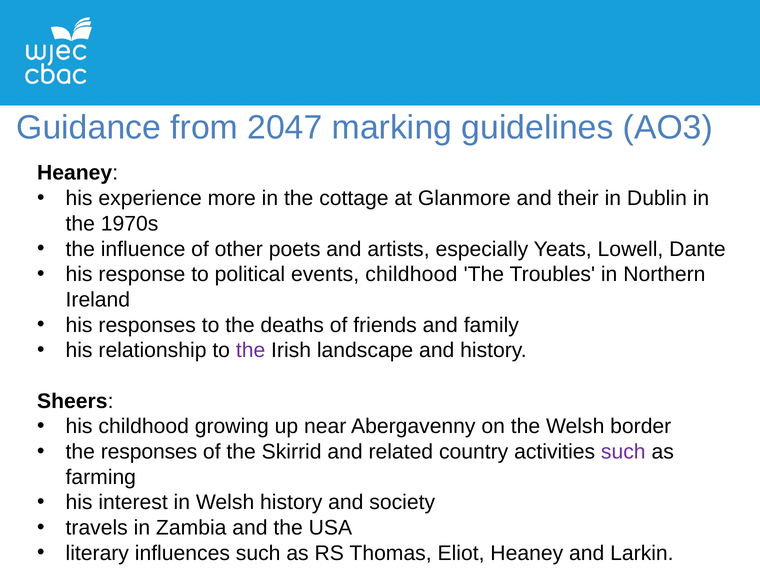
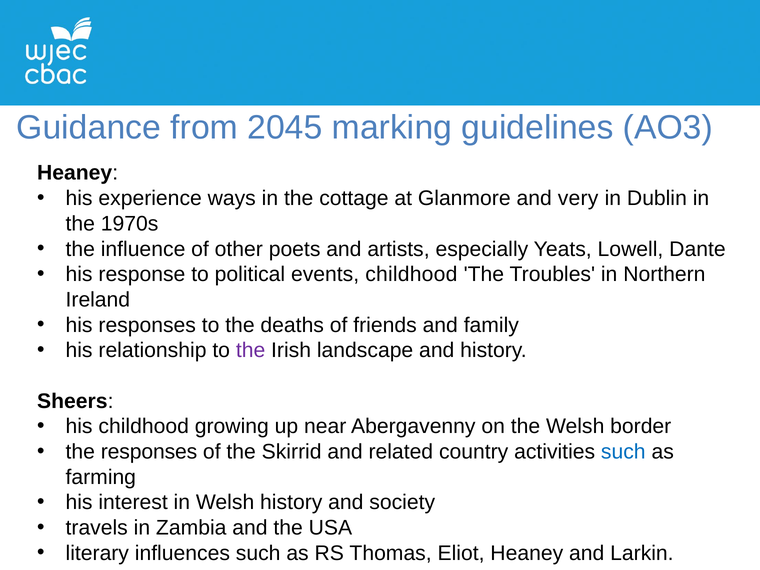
2047: 2047 -> 2045 (285, 128)
more: more -> ways (232, 198)
their: their -> very (578, 198)
such colour: purple -> blue (623, 452)
